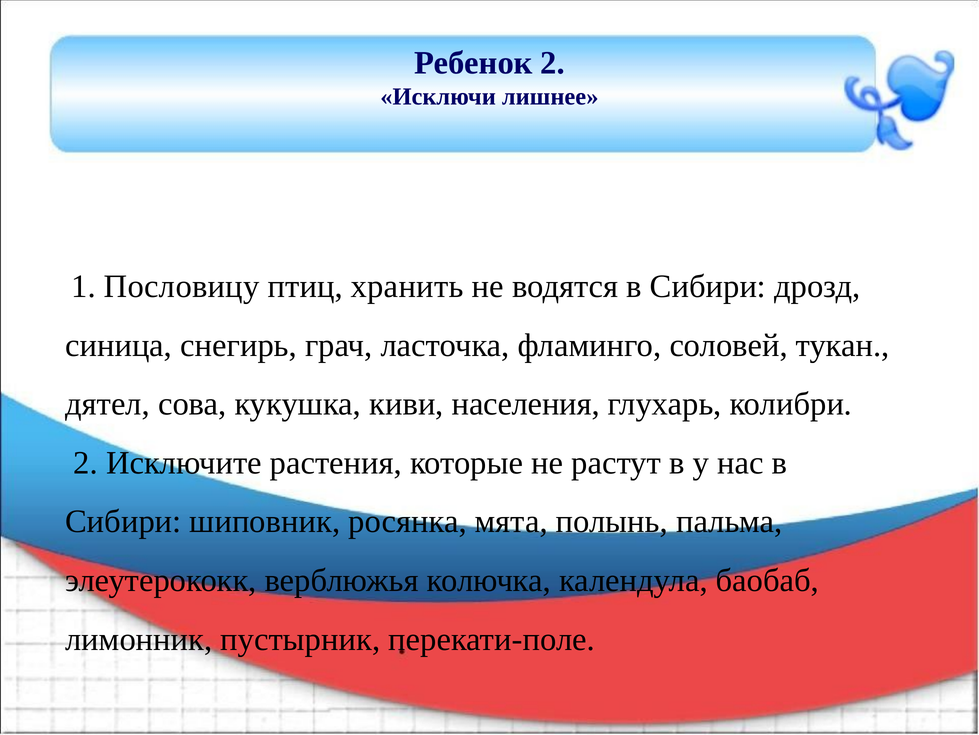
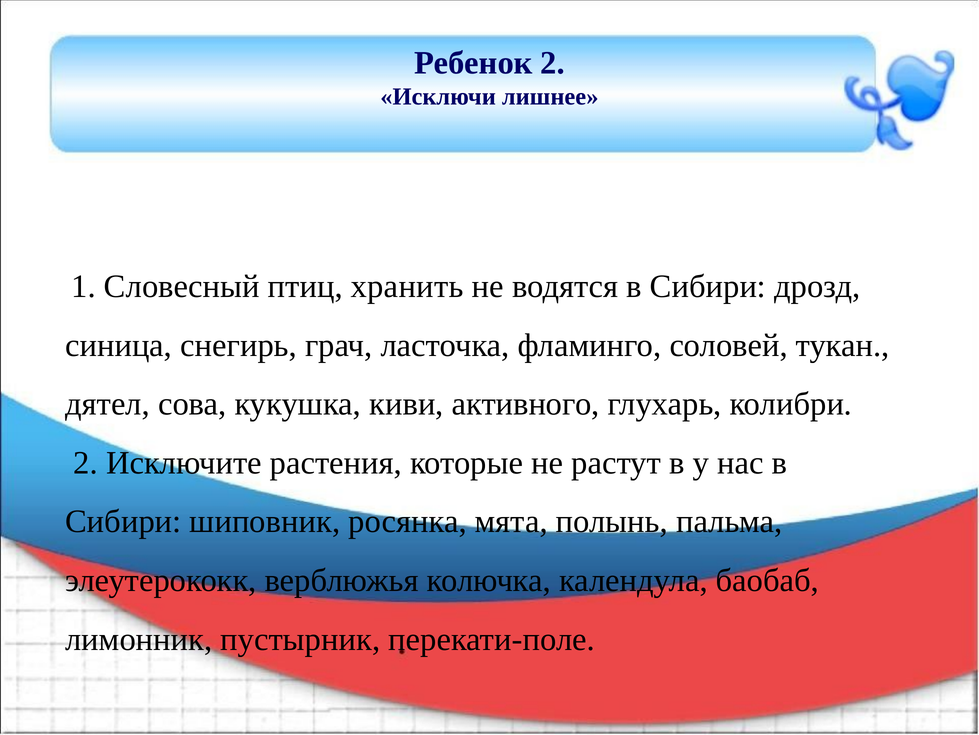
Пословицу: Пословицу -> Словесный (182, 286)
населения: населения -> активного (526, 404)
